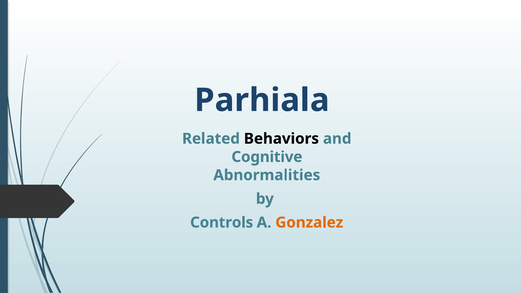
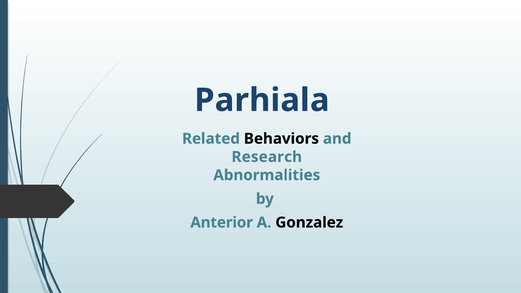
Cognitive: Cognitive -> Research (267, 157)
Controls: Controls -> Anterior (222, 223)
Gonzalez colour: orange -> black (309, 223)
